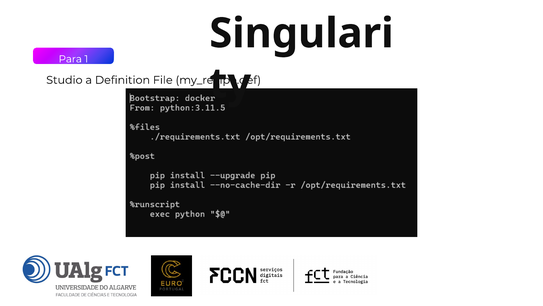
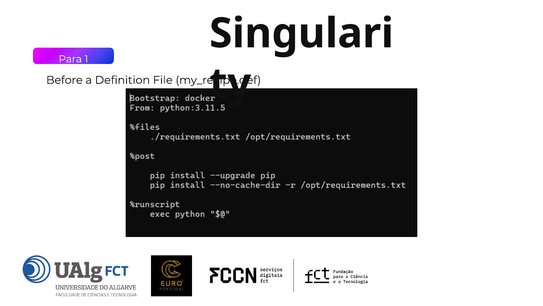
Studio: Studio -> Before (64, 80)
